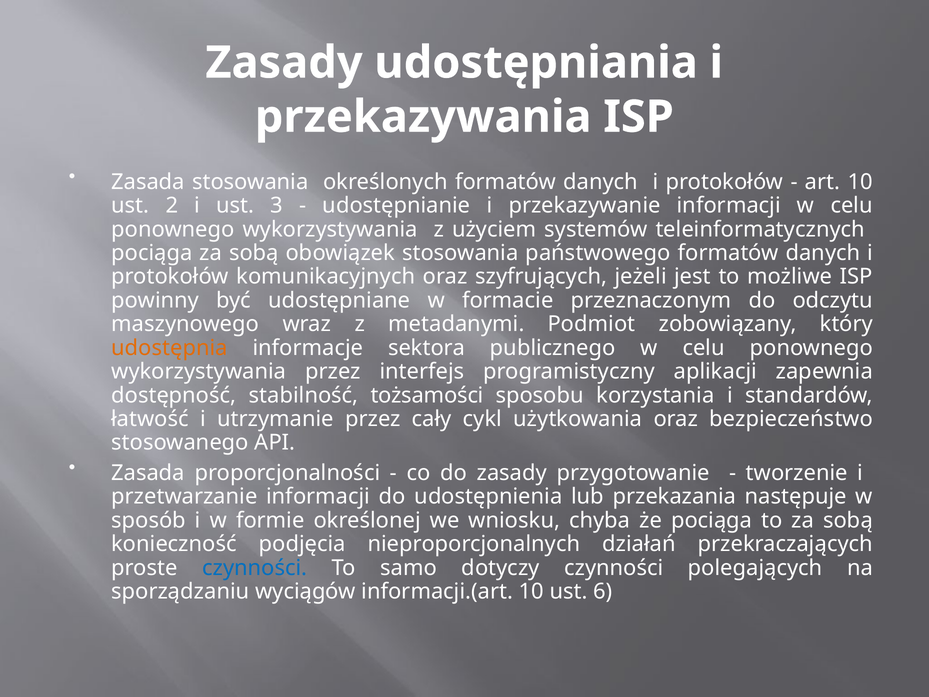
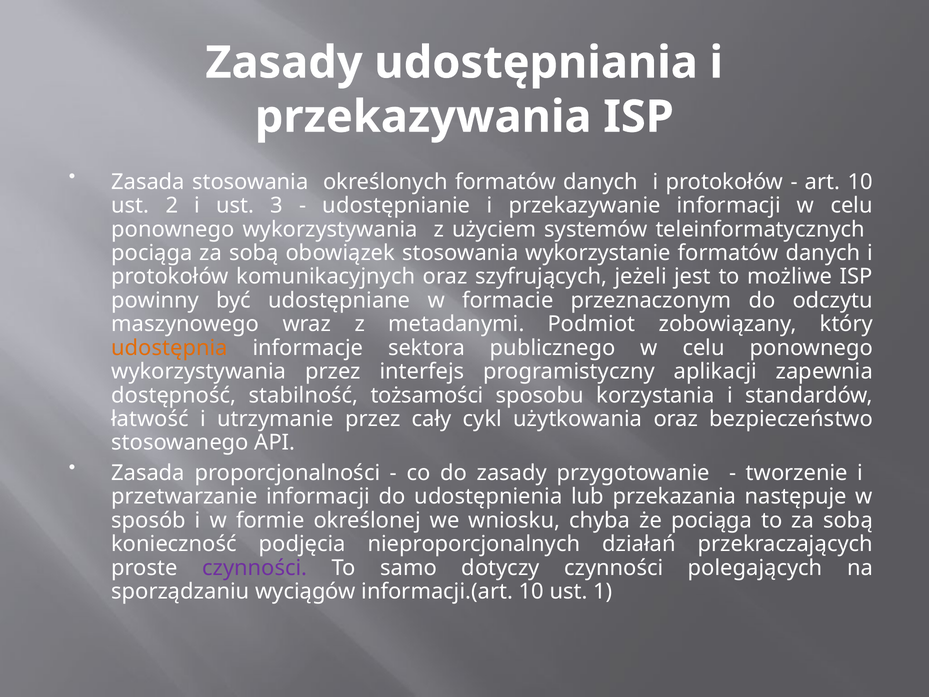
państwowego: państwowego -> wykorzystanie (598, 253)
czynności colour: blue -> purple (255, 568)
6: 6 -> 1 (603, 591)
